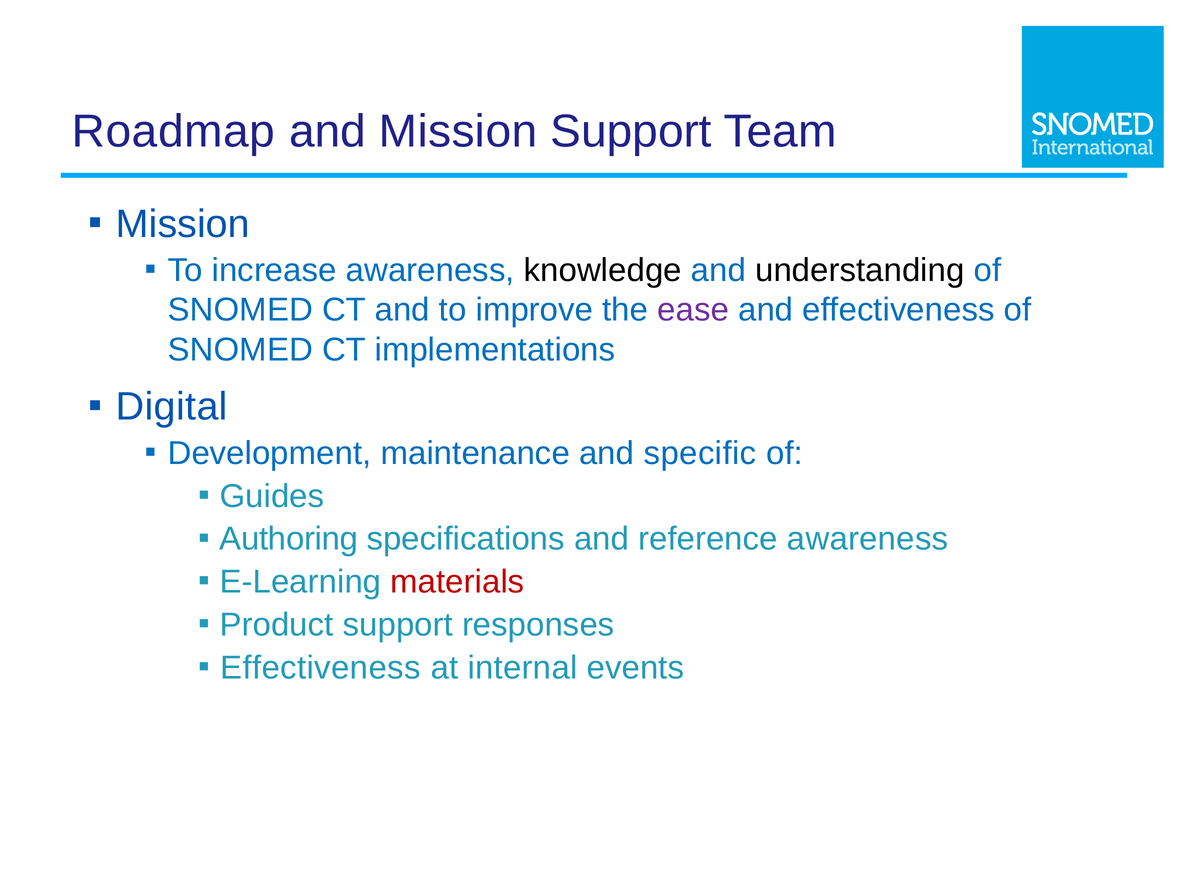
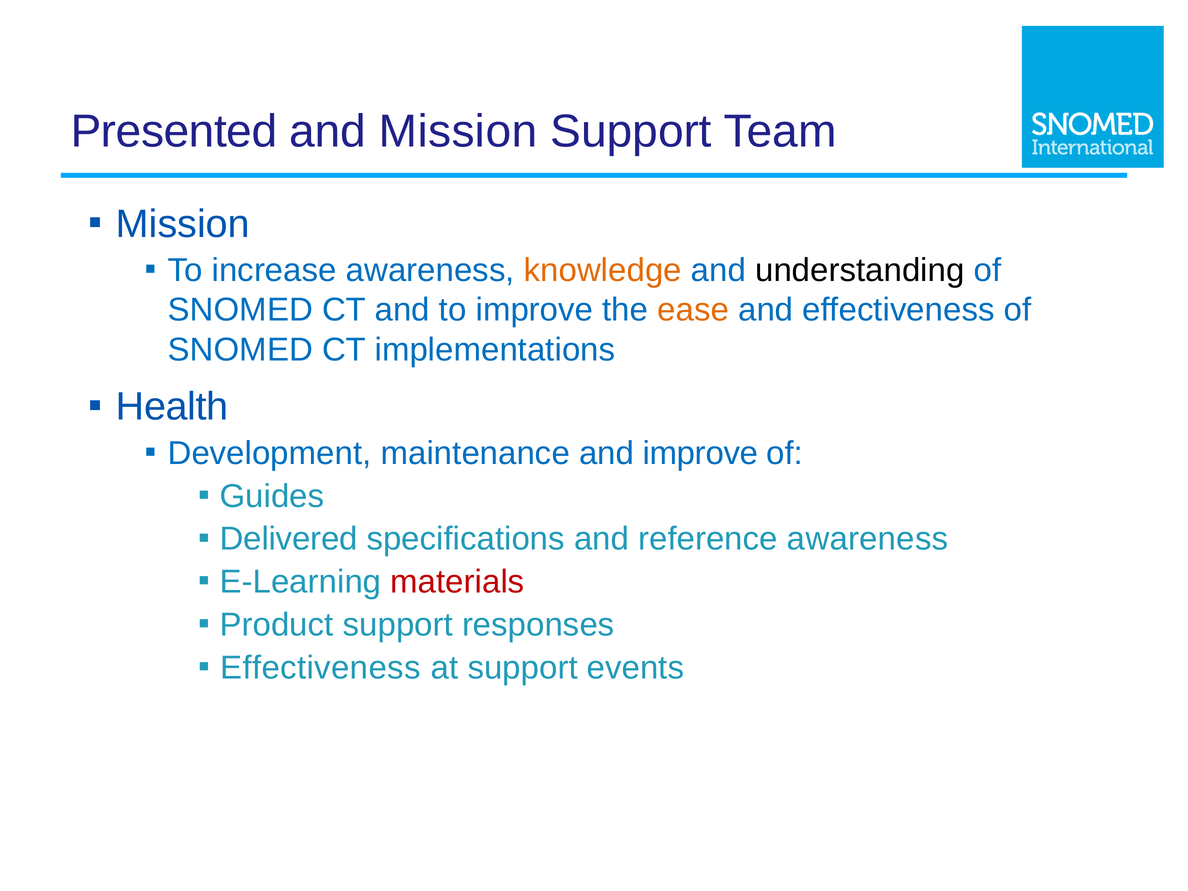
Roadmap: Roadmap -> Presented (174, 131)
knowledge colour: black -> orange (603, 270)
ease colour: purple -> orange (693, 310)
Digital: Digital -> Health (172, 407)
and specific: specific -> improve (700, 453)
Authoring: Authoring -> Delivered (289, 539)
at internal: internal -> support (523, 668)
